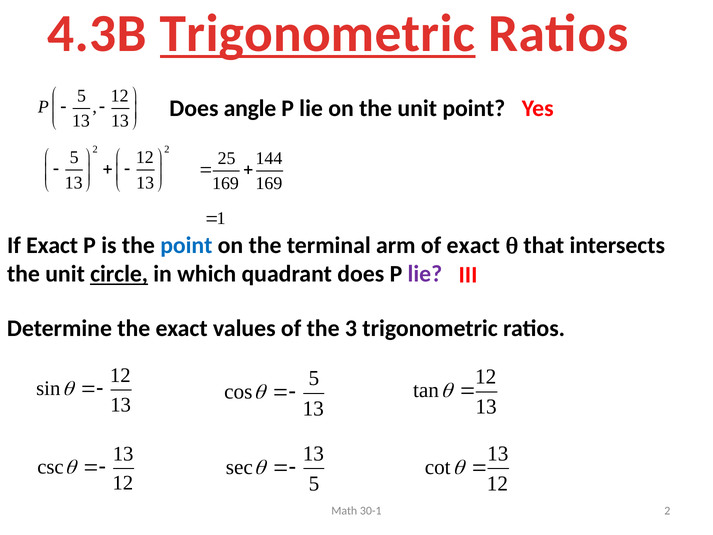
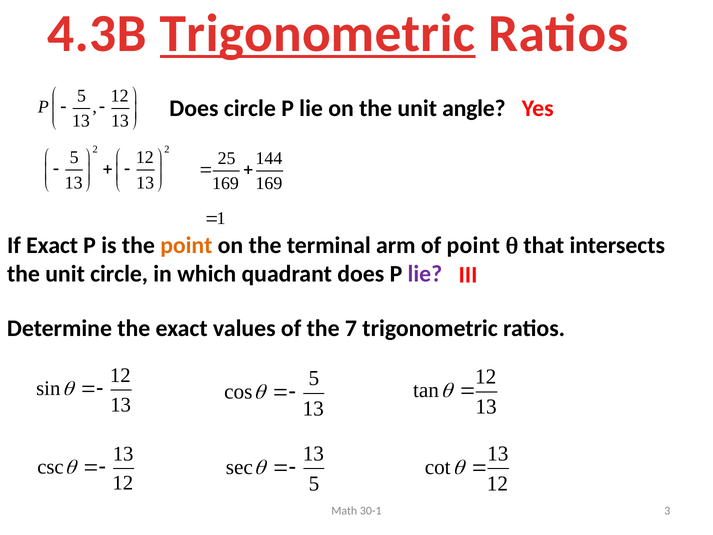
Does angle: angle -> circle (250, 109)
unit point: point -> angle (474, 109)
point colour: blue -> orange (186, 245)
of exact: exact -> point (473, 245)
circle underline: present -> none (119, 274)
3: 3 -> 7 (351, 328)
30-1 2: 2 -> 3 (667, 511)
